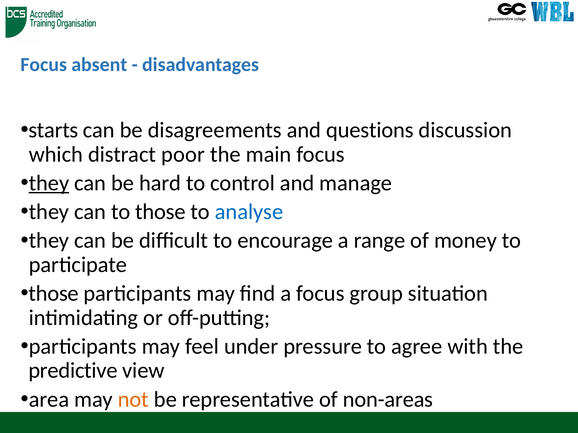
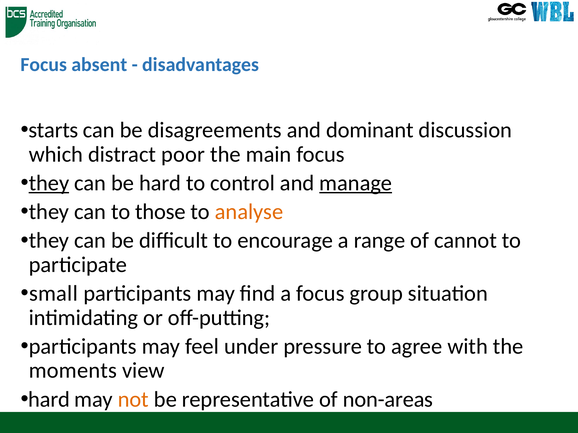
questions: questions -> dominant (370, 130)
manage underline: none -> present (356, 183)
analyse colour: blue -> orange (249, 212)
money: money -> cannot (465, 241)
those: those -> small (53, 294)
predictive: predictive -> moments (73, 371)
area: area -> hard (49, 400)
